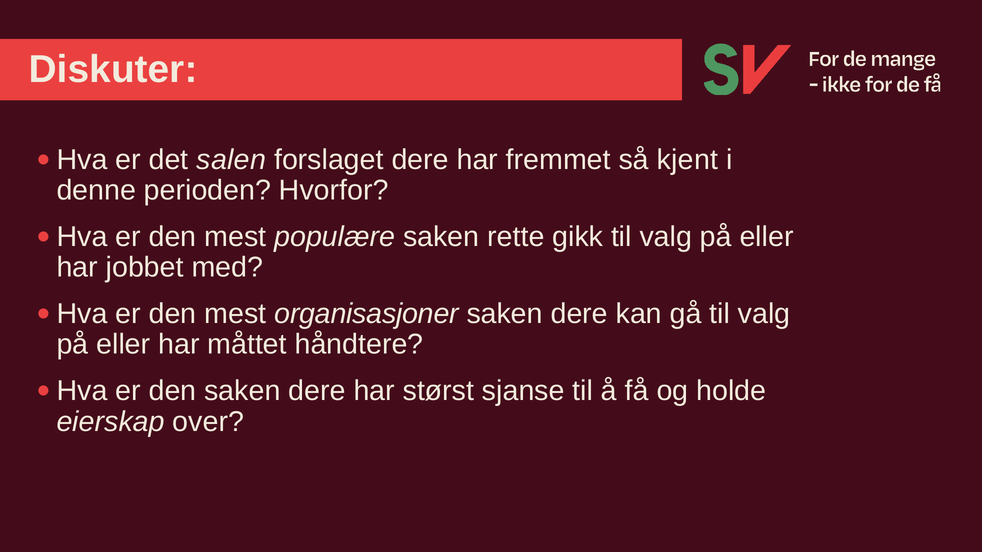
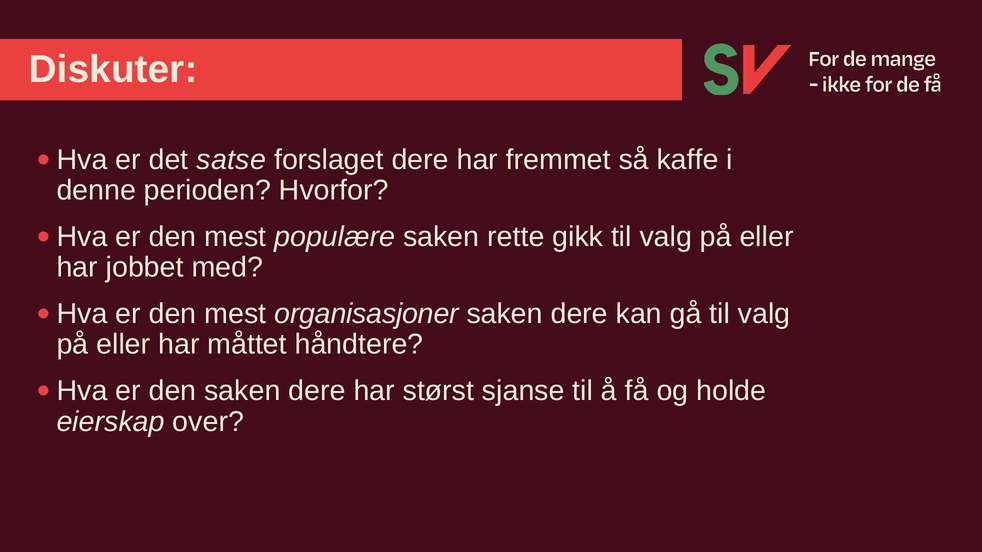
salen: salen -> satse (231, 160)
kjent: kjent -> kaffe (688, 160)
